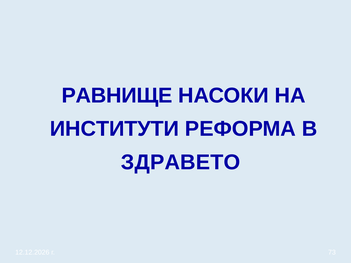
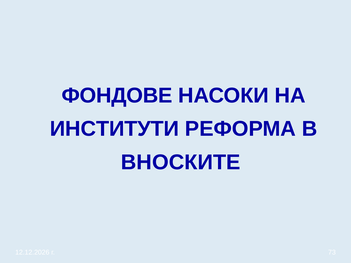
РАВНИЩЕ: РАВНИЩЕ -> ФОНДОВЕ (117, 96)
ЗДРАВЕТО: ЗДРАВЕТО -> ВНОСКИТЕ (181, 162)
